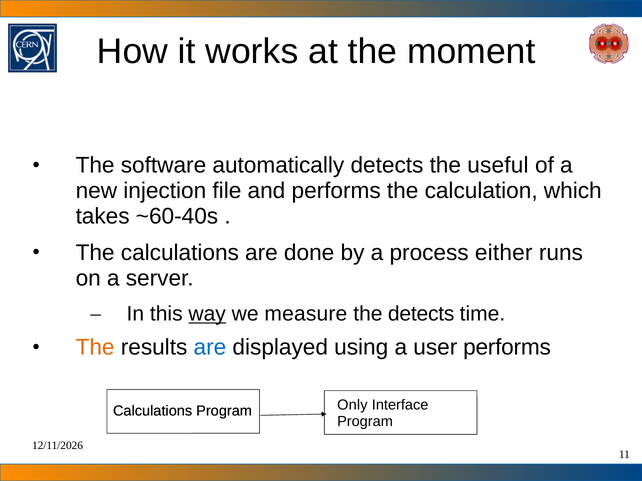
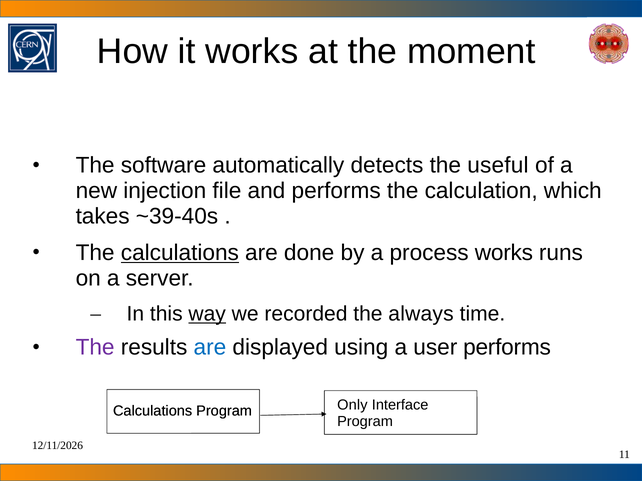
~60-40s: ~60-40s -> ~39-40s (177, 216)
calculations underline: none -> present (180, 253)
process either: either -> works (504, 253)
measure: measure -> recorded (306, 314)
the detects: detects -> always (421, 314)
The colour: orange -> purple (95, 348)
